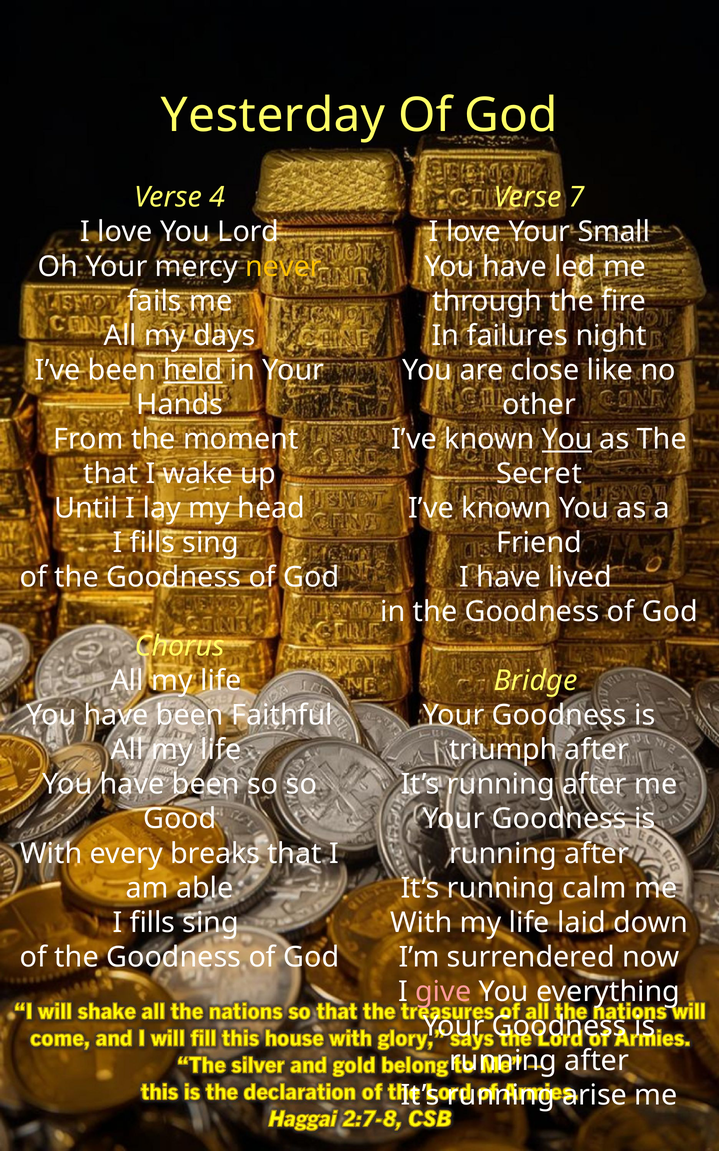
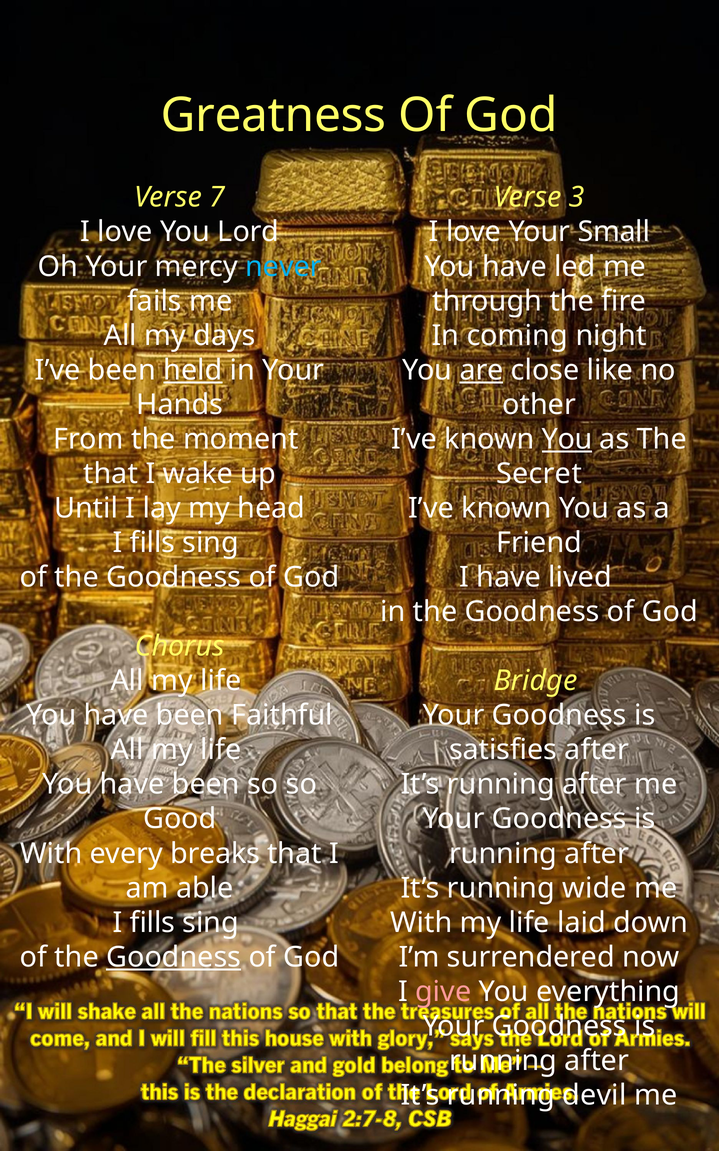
Yesterday: Yesterday -> Greatness (274, 115)
4: 4 -> 7 (217, 197)
7: 7 -> 3 (577, 197)
never colour: yellow -> light blue (283, 266)
failures: failures -> coming (517, 335)
are underline: none -> present (482, 370)
triumph: triumph -> satisfies (503, 750)
calm: calm -> wide (594, 888)
Goodness underline: none -> present (174, 957)
arise: arise -> devil (594, 1095)
